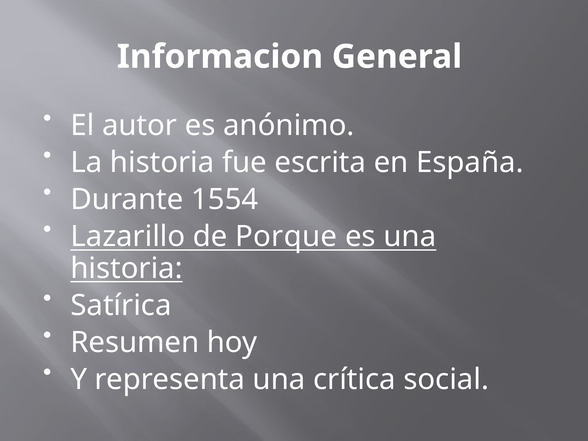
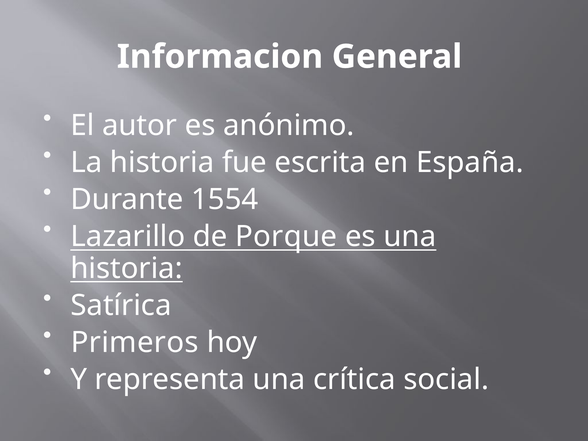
Resumen: Resumen -> Primeros (135, 342)
